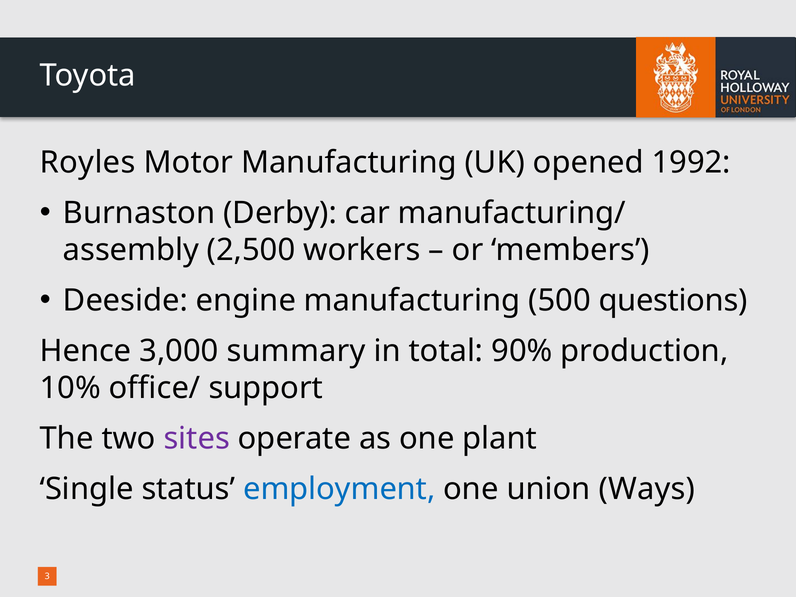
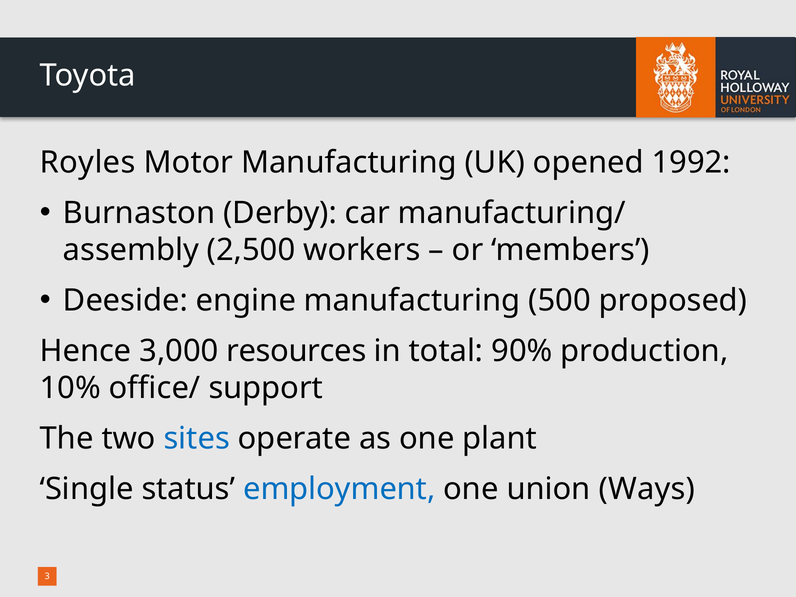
questions: questions -> proposed (673, 301)
summary: summary -> resources (296, 351)
sites colour: purple -> blue (197, 439)
